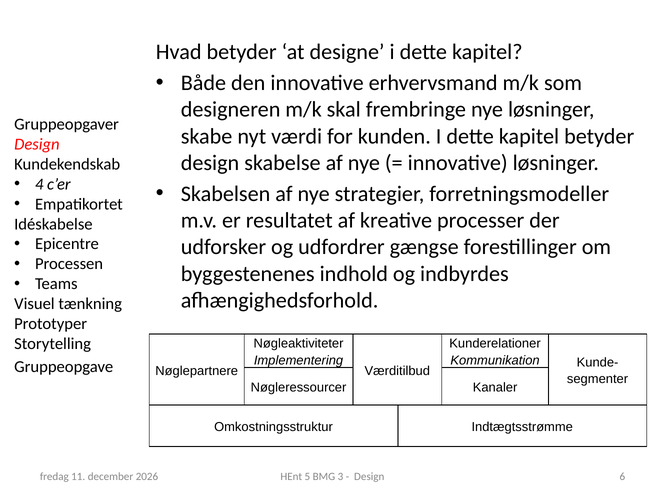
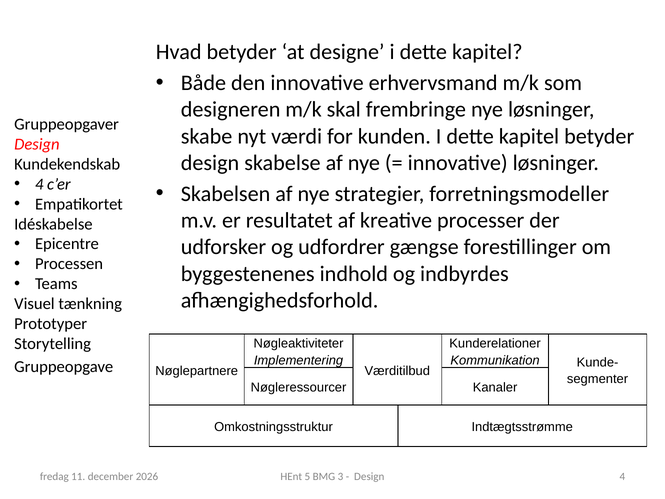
Design 6: 6 -> 4 (622, 476)
